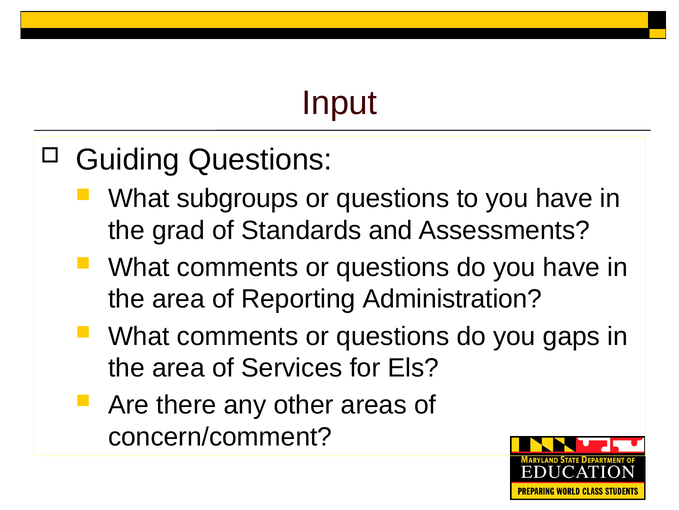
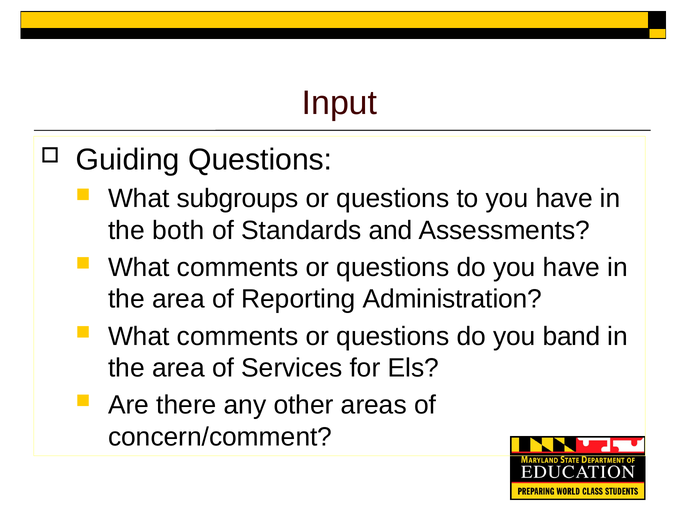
grad: grad -> both (178, 230)
gaps: gaps -> band (572, 336)
